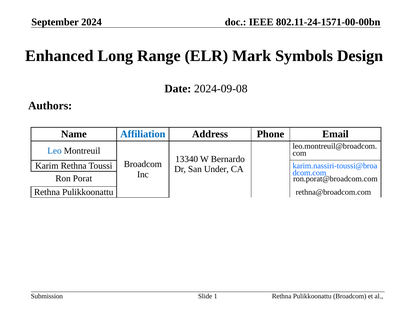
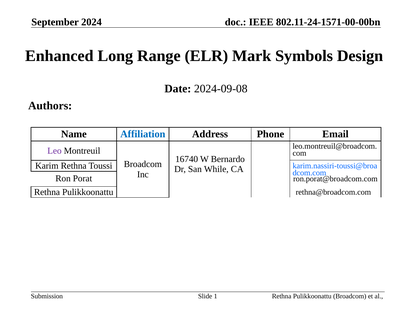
Leo colour: blue -> purple (54, 151)
13340: 13340 -> 16740 (187, 159)
Under: Under -> While (216, 169)
